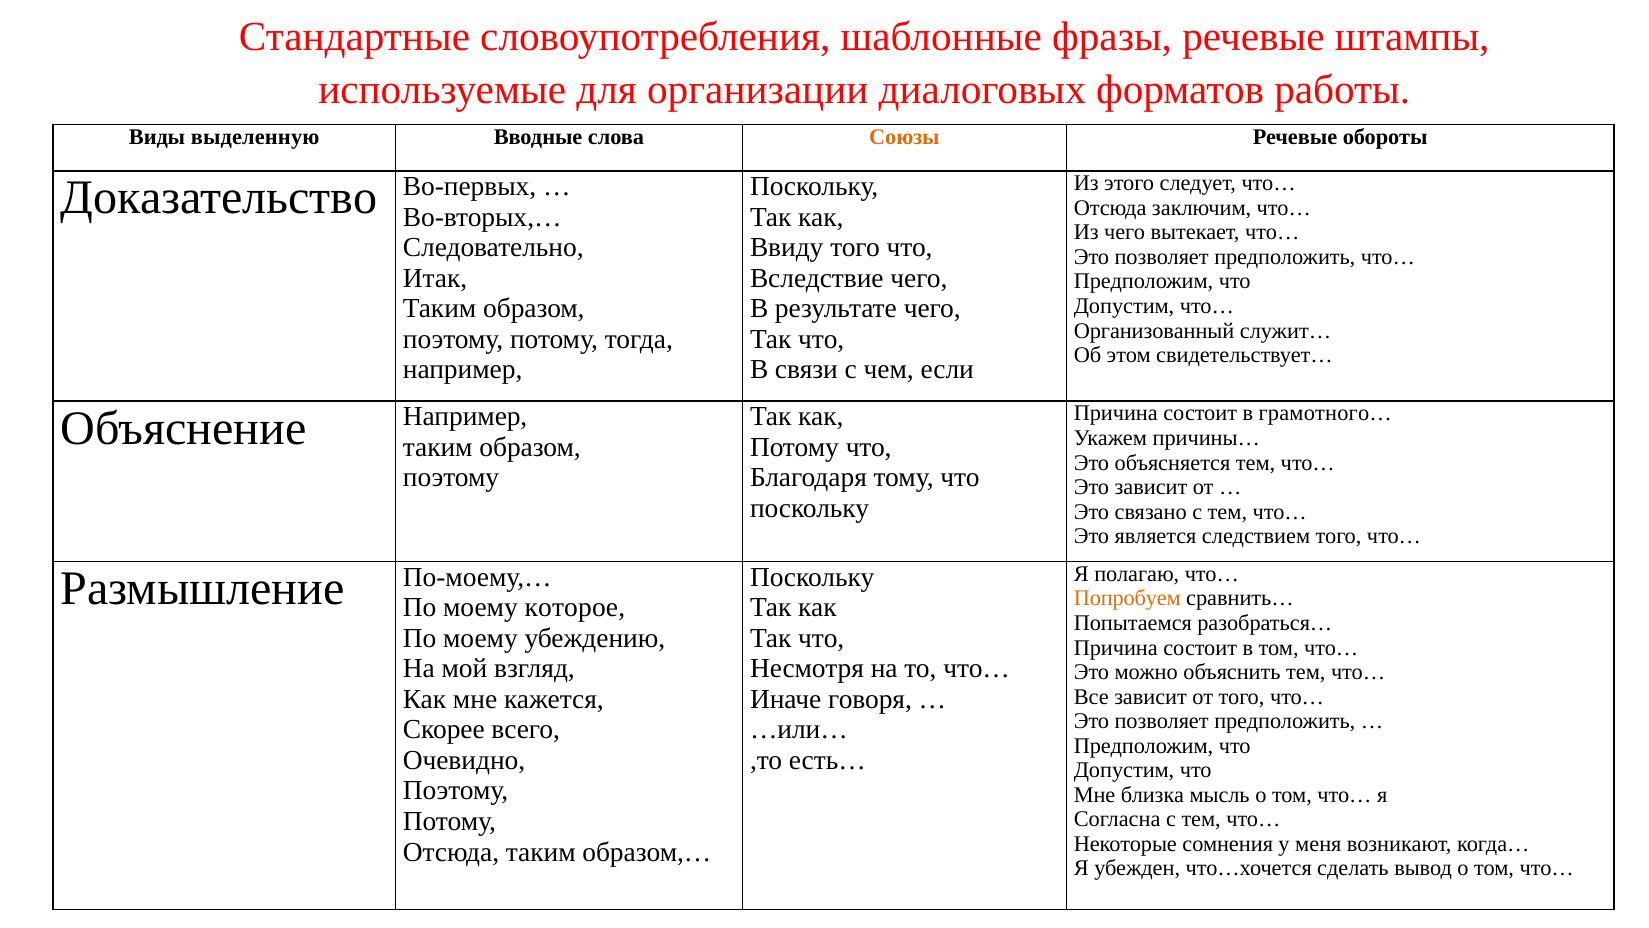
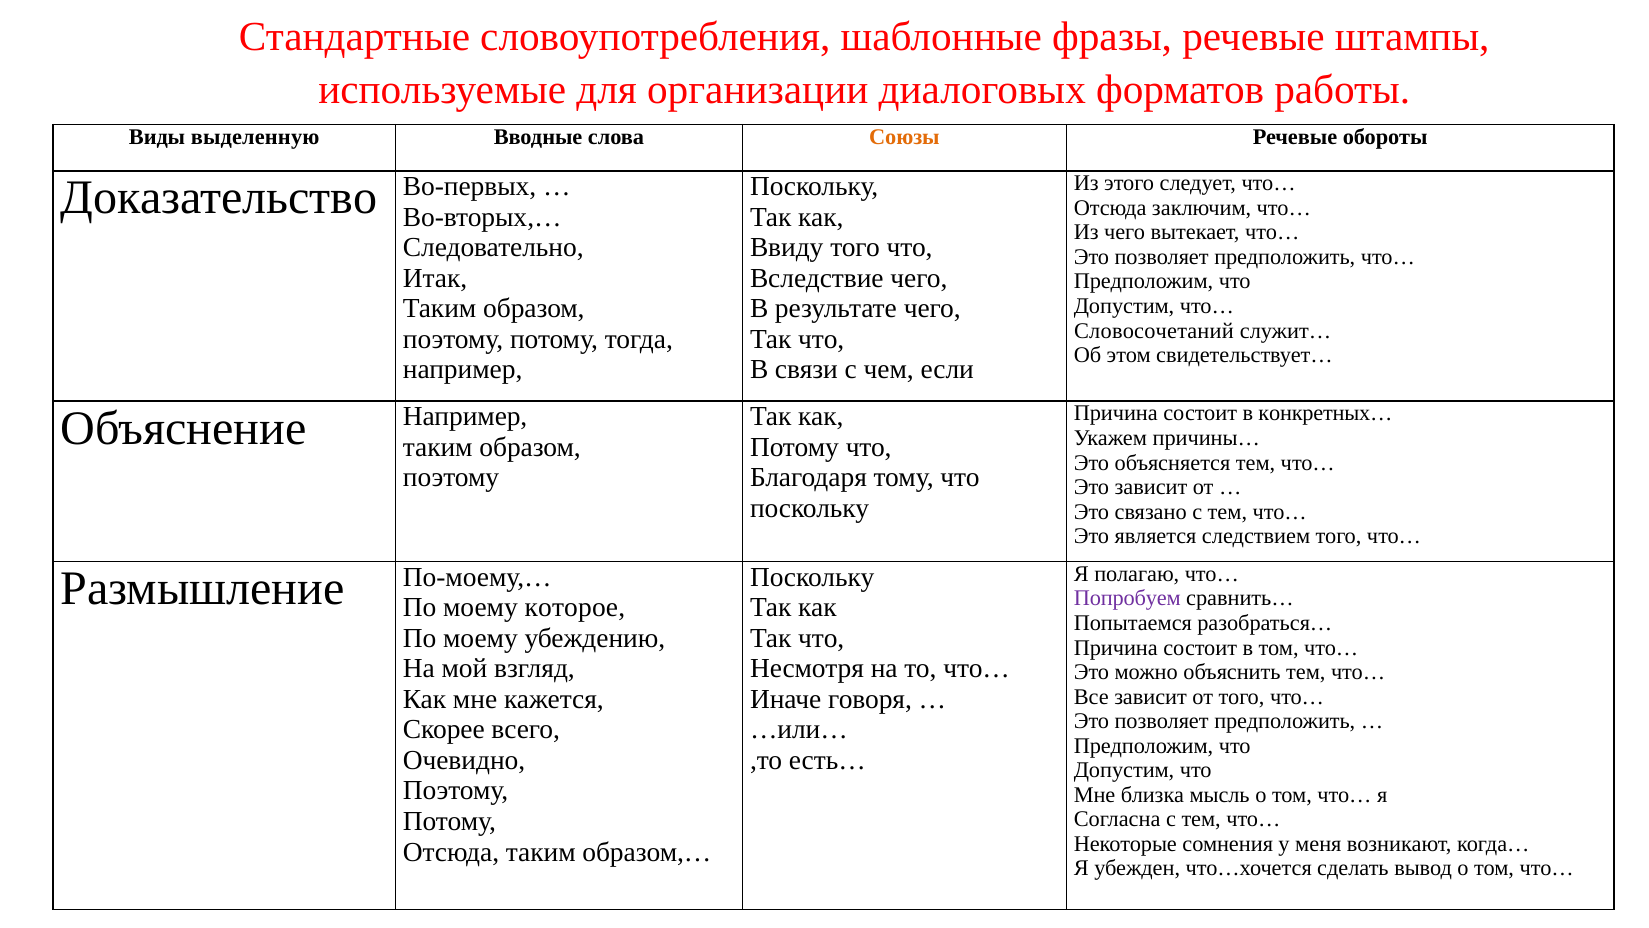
Организованный: Организованный -> Словосочетаний (1154, 330)
грамотного…: грамотного… -> конкретных… (1325, 413)
Попробуем colour: orange -> purple (1127, 598)
